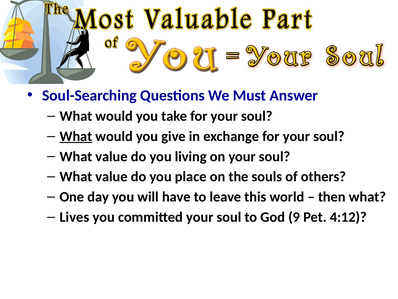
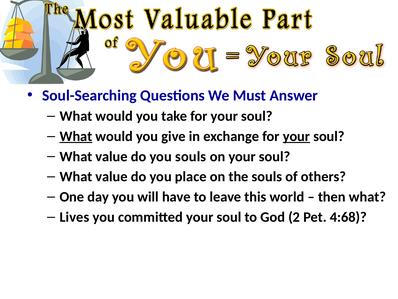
your underline: none -> present (296, 136)
you living: living -> souls (191, 156)
9: 9 -> 2 (294, 217)
4:12: 4:12 -> 4:68 (348, 217)
